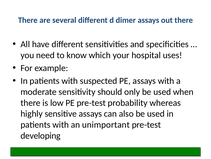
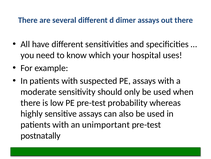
developing: developing -> postnatally (41, 135)
